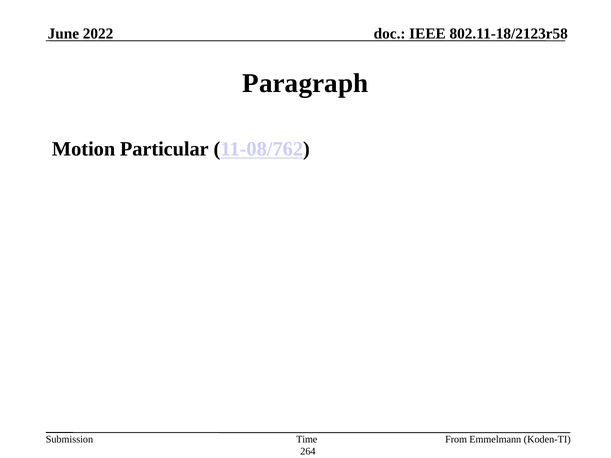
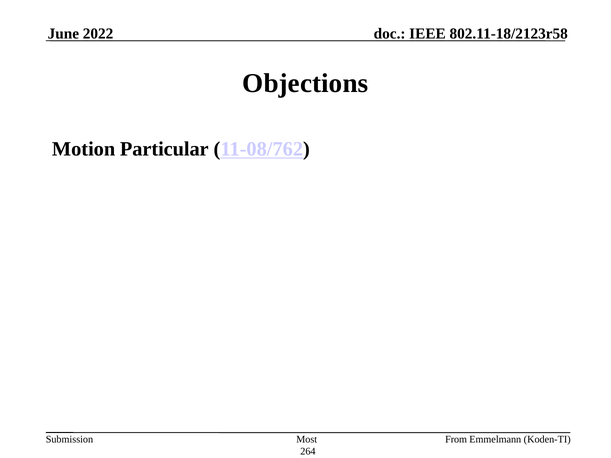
Paragraph: Paragraph -> Objections (305, 83)
Time: Time -> Most (307, 439)
